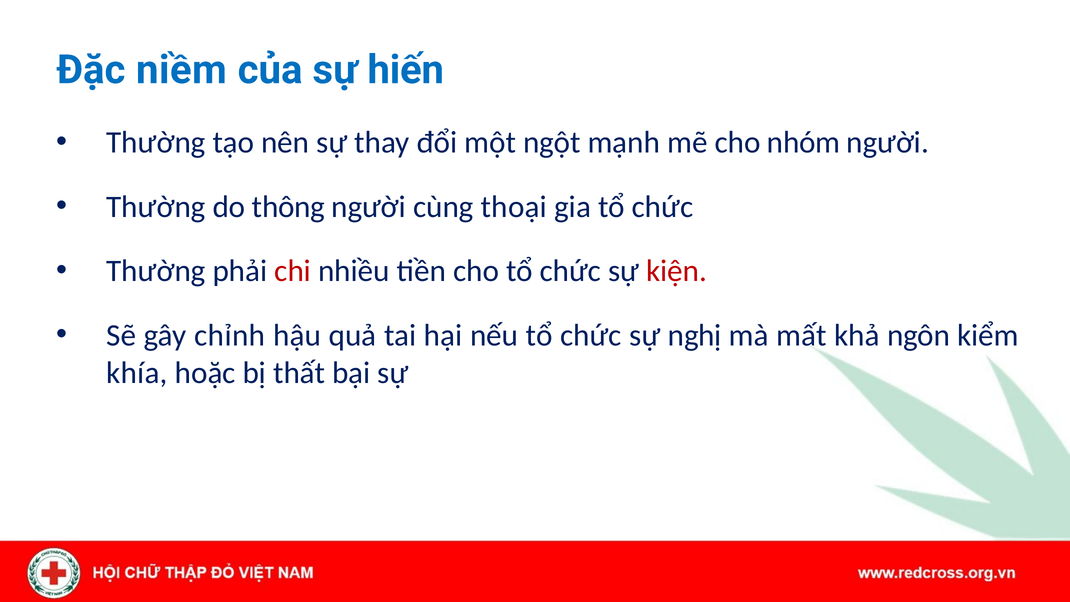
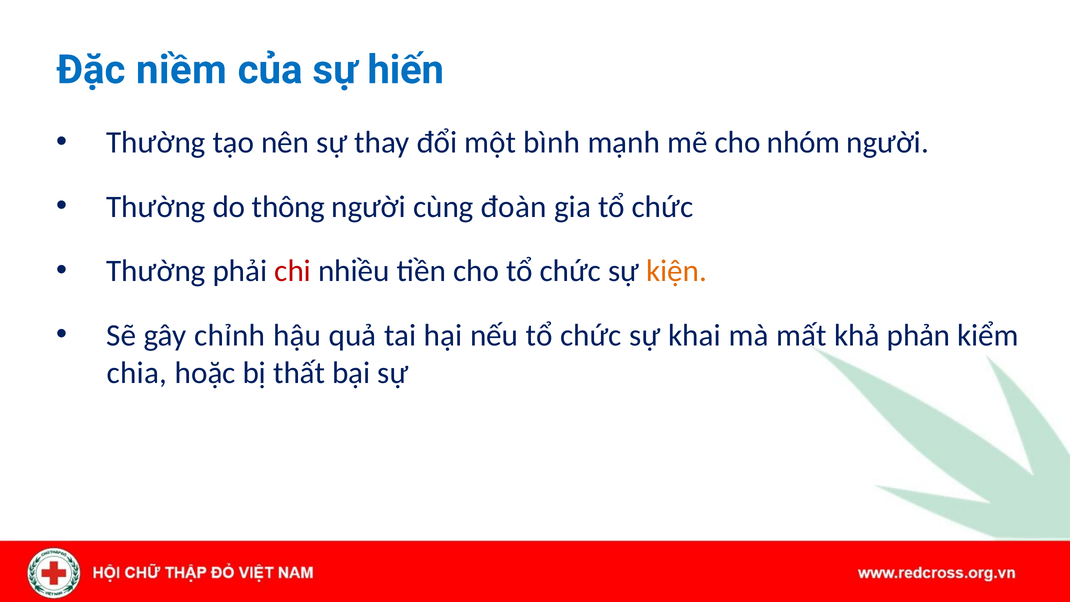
ngột: ngột -> bình (552, 143)
thoại: thoại -> đoàn (514, 207)
kiện colour: red -> orange (677, 271)
nghị: nghị -> khai (695, 335)
ngôn: ngôn -> phản (919, 335)
khía: khía -> chia (137, 373)
